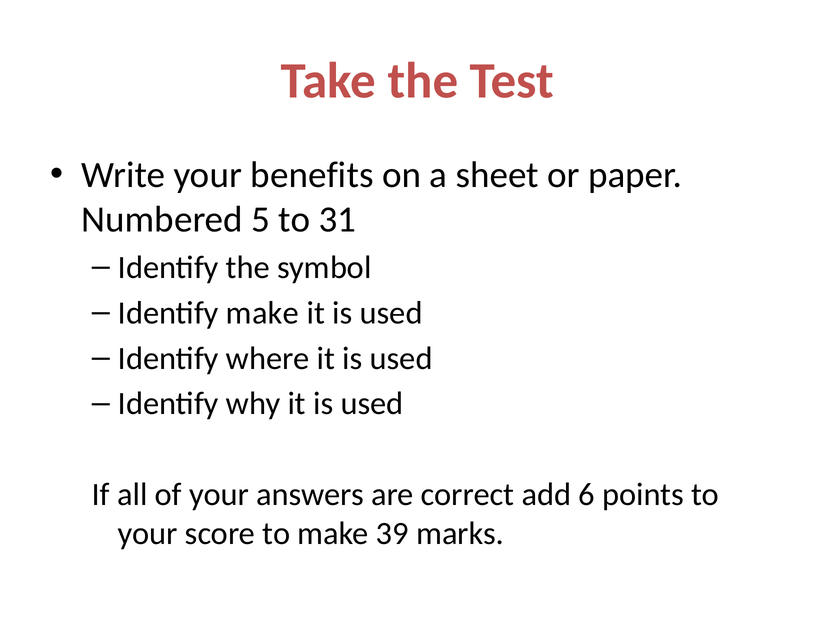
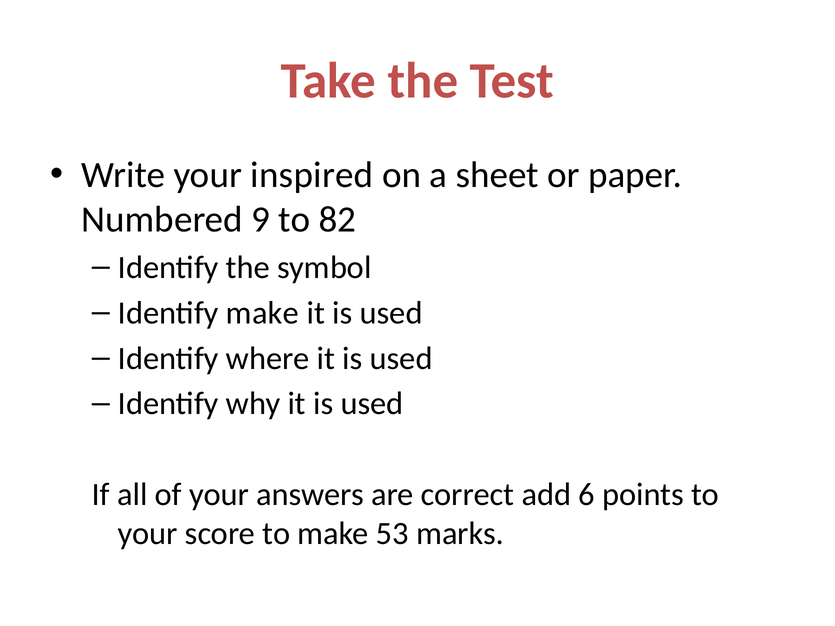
benefits: benefits -> inspired (312, 175)
5: 5 -> 9 (261, 220)
31: 31 -> 82 (337, 220)
39: 39 -> 53 (392, 534)
